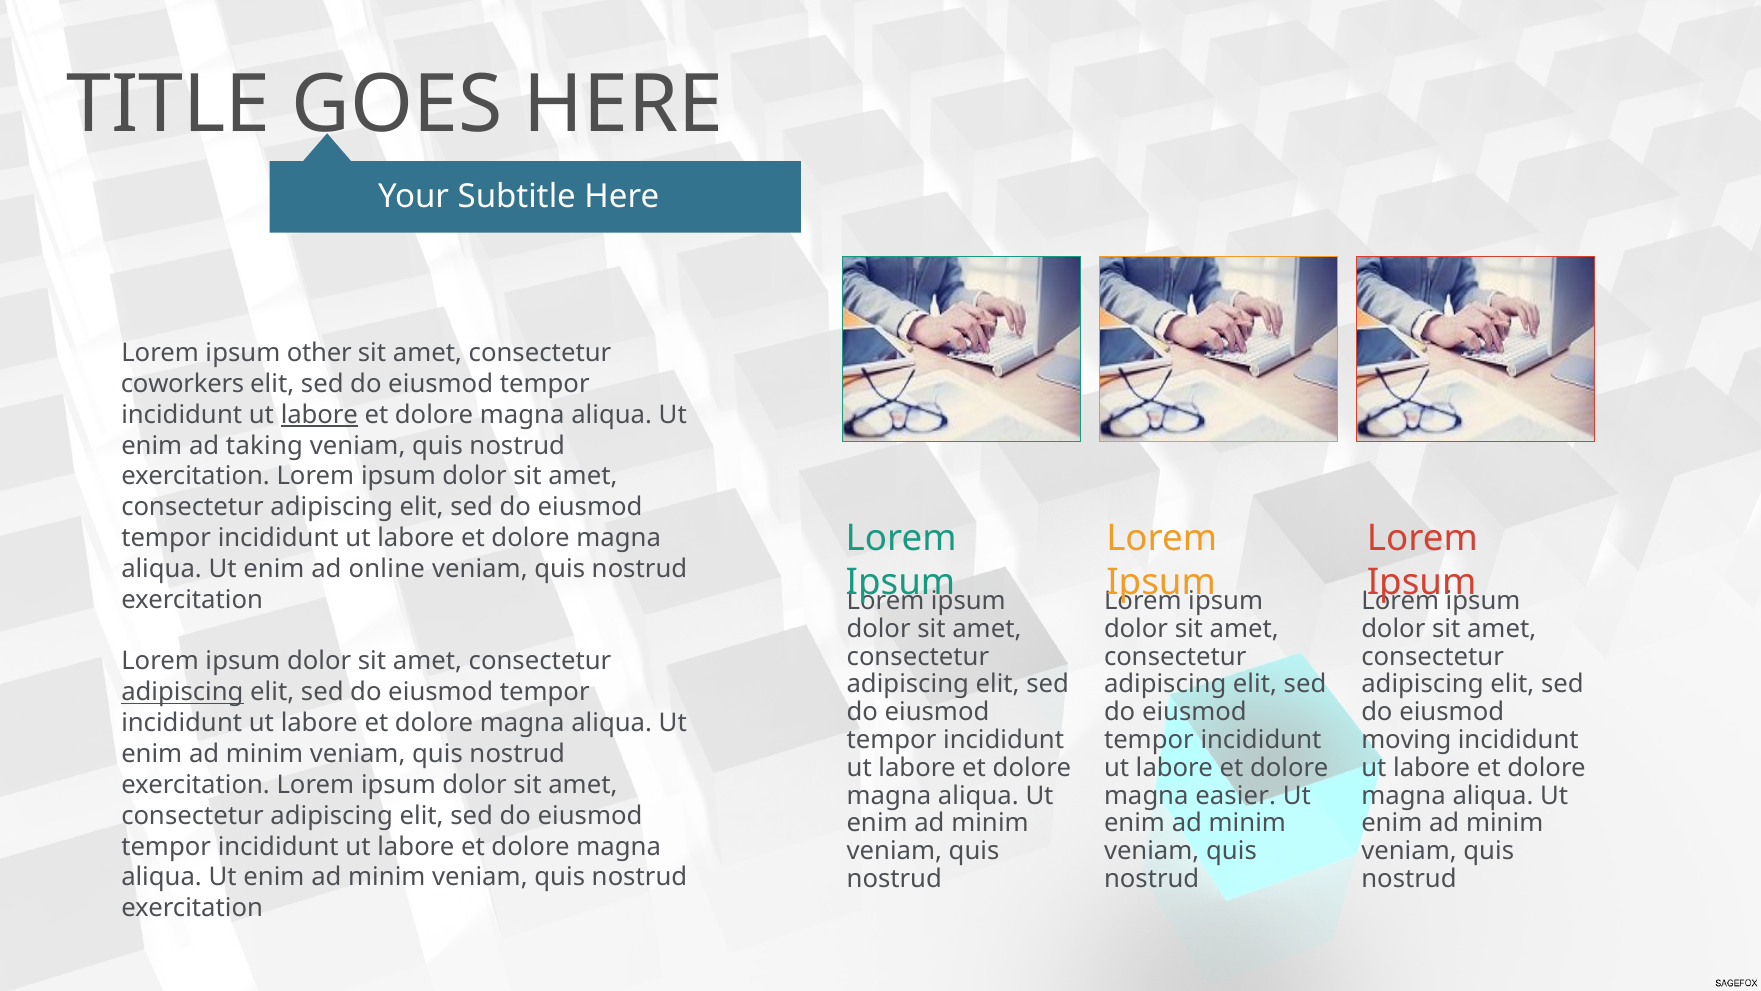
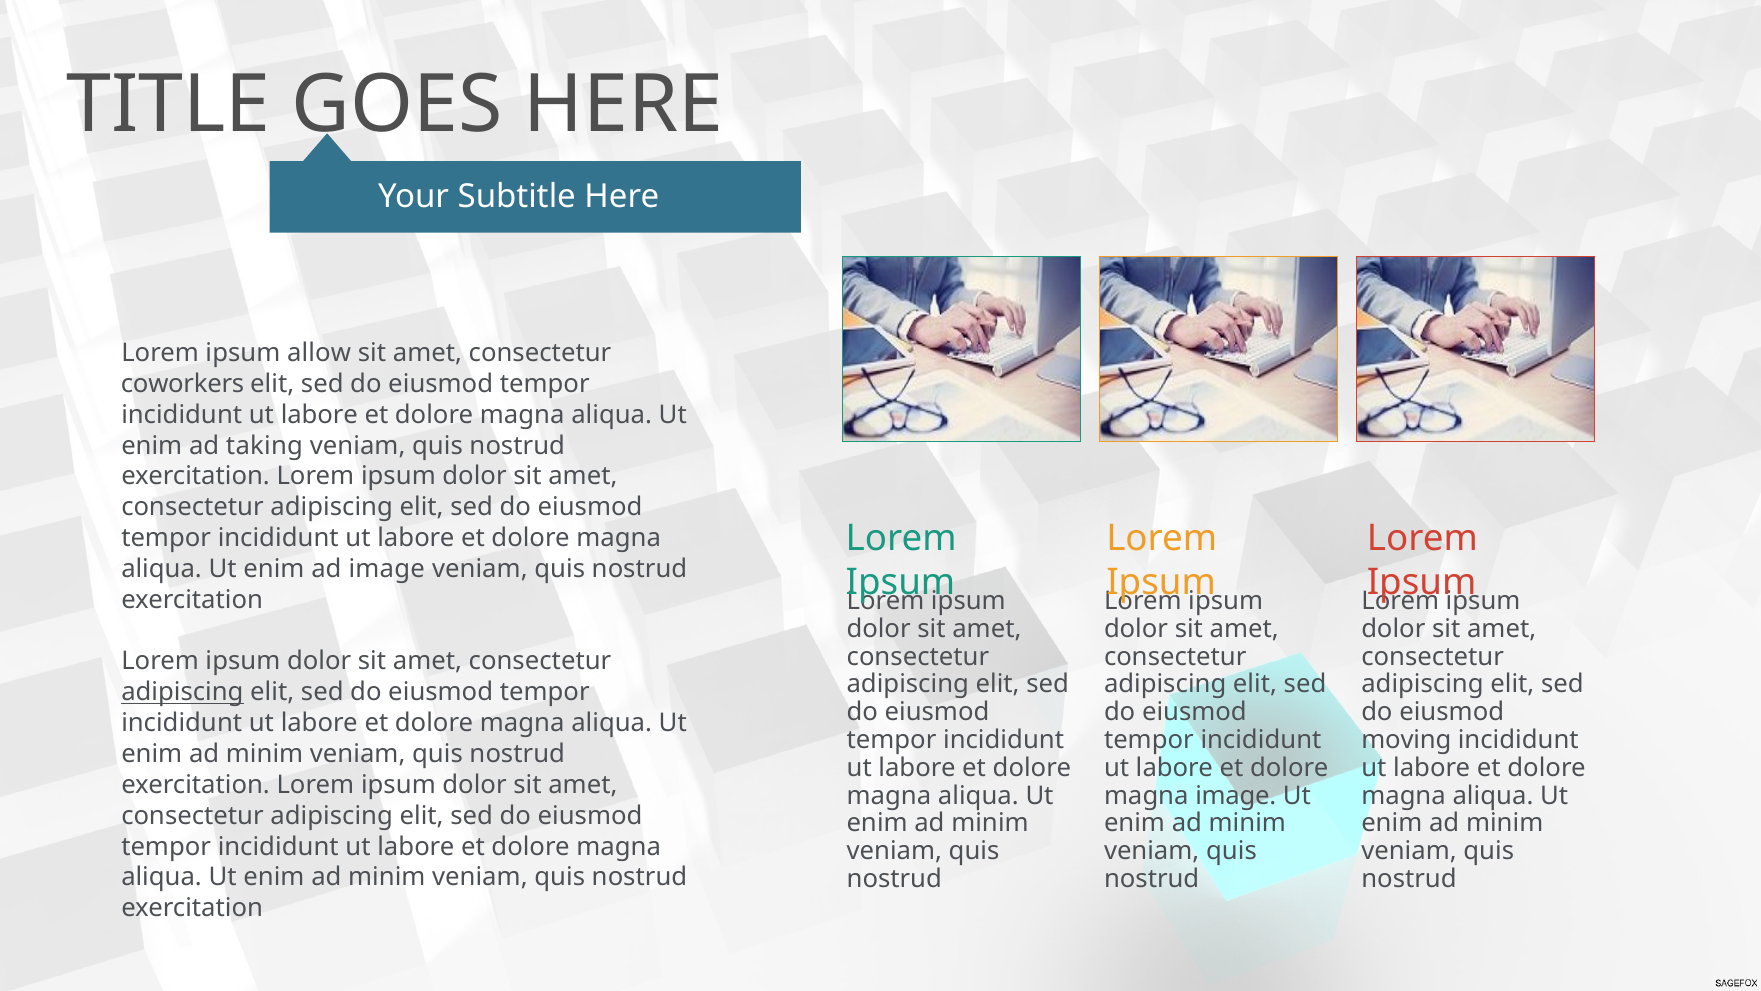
other: other -> allow (319, 353)
labore underline: present -> none (319, 415)
ad online: online -> image (387, 569)
magna easier: easier -> image (1236, 795)
